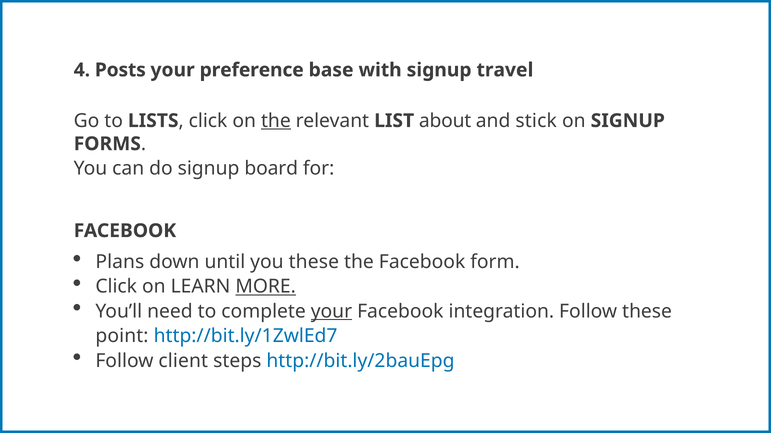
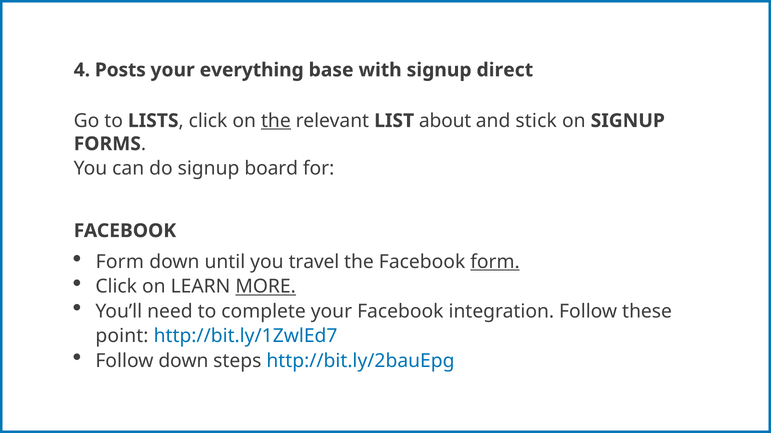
preference: preference -> everything (252, 70)
travel: travel -> direct (505, 70)
Plans: Plans -> Form (120, 262)
you these: these -> travel (314, 262)
form underline: none -> present (495, 262)
your underline: present -> none (331, 312)
Follow client: client -> down (183, 361)
